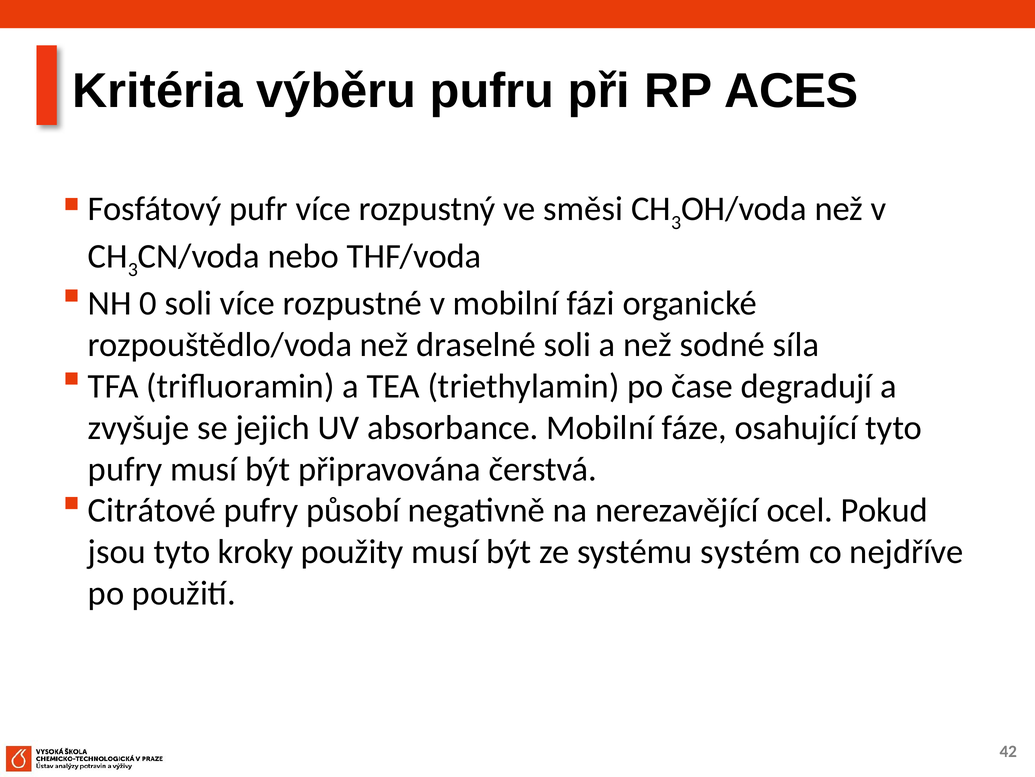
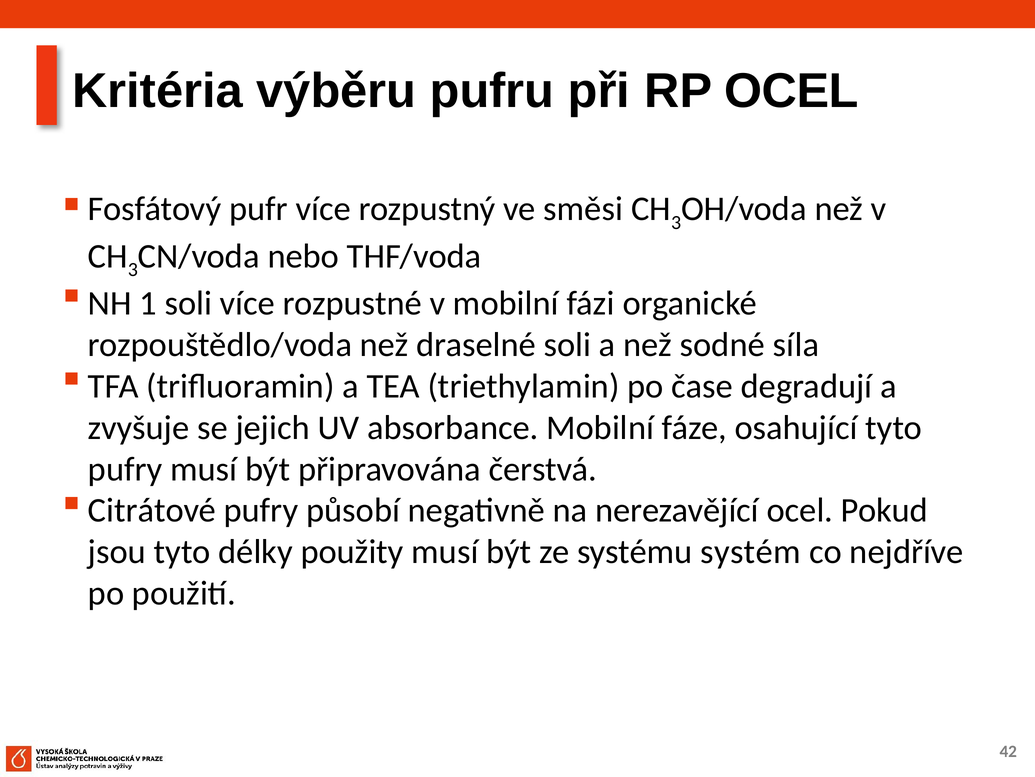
RP ACES: ACES -> OCEL (791, 91)
0: 0 -> 1 (148, 303)
kroky: kroky -> délky (255, 552)
